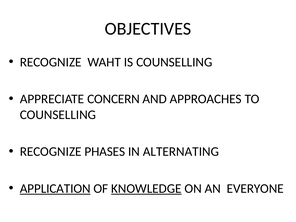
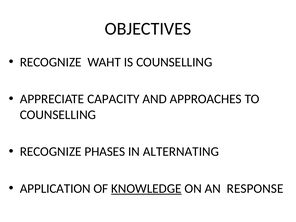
CONCERN: CONCERN -> CAPACITY (113, 99)
APPLICATION underline: present -> none (55, 189)
EVERYONE: EVERYONE -> RESPONSE (255, 189)
